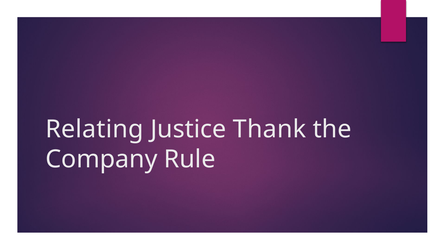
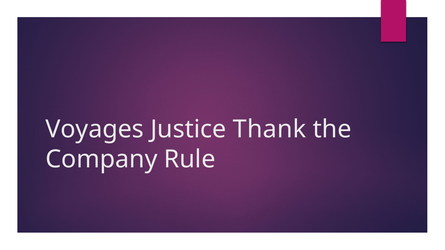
Relating: Relating -> Voyages (95, 129)
